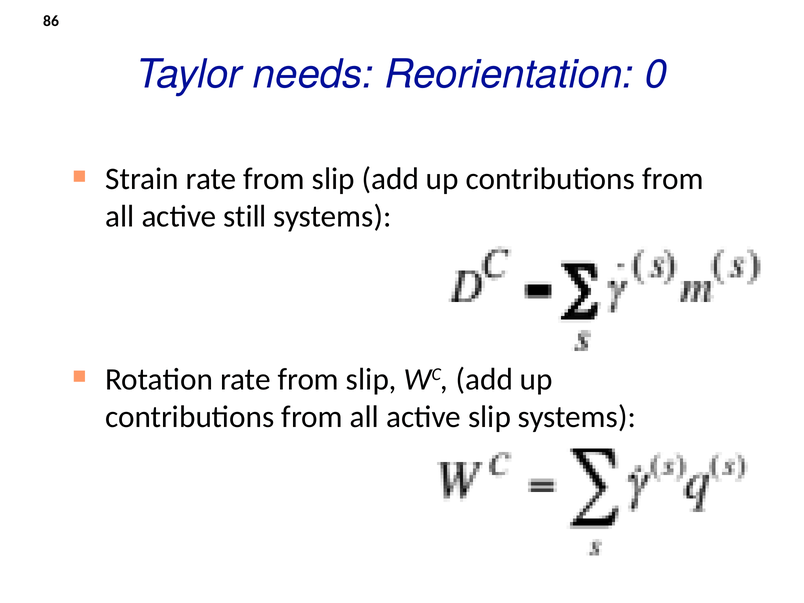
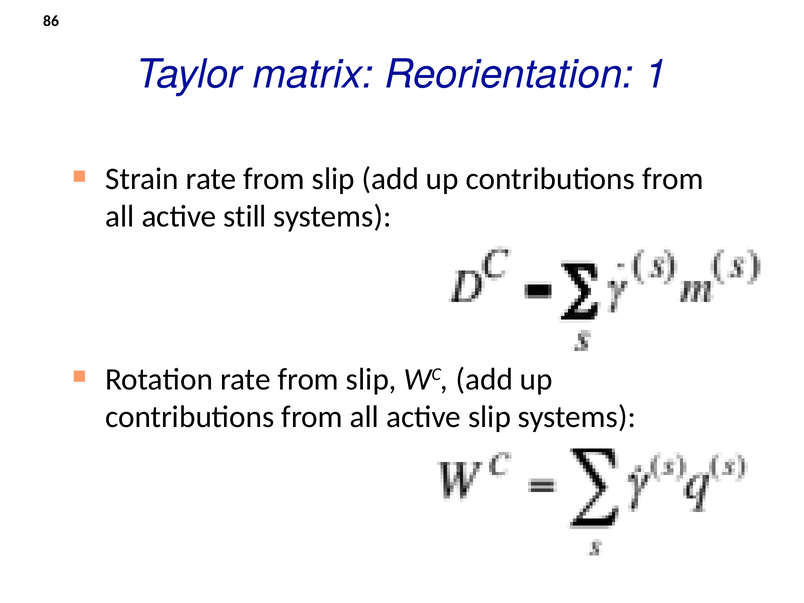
needs: needs -> matrix (313, 75)
0: 0 -> 1 (656, 75)
